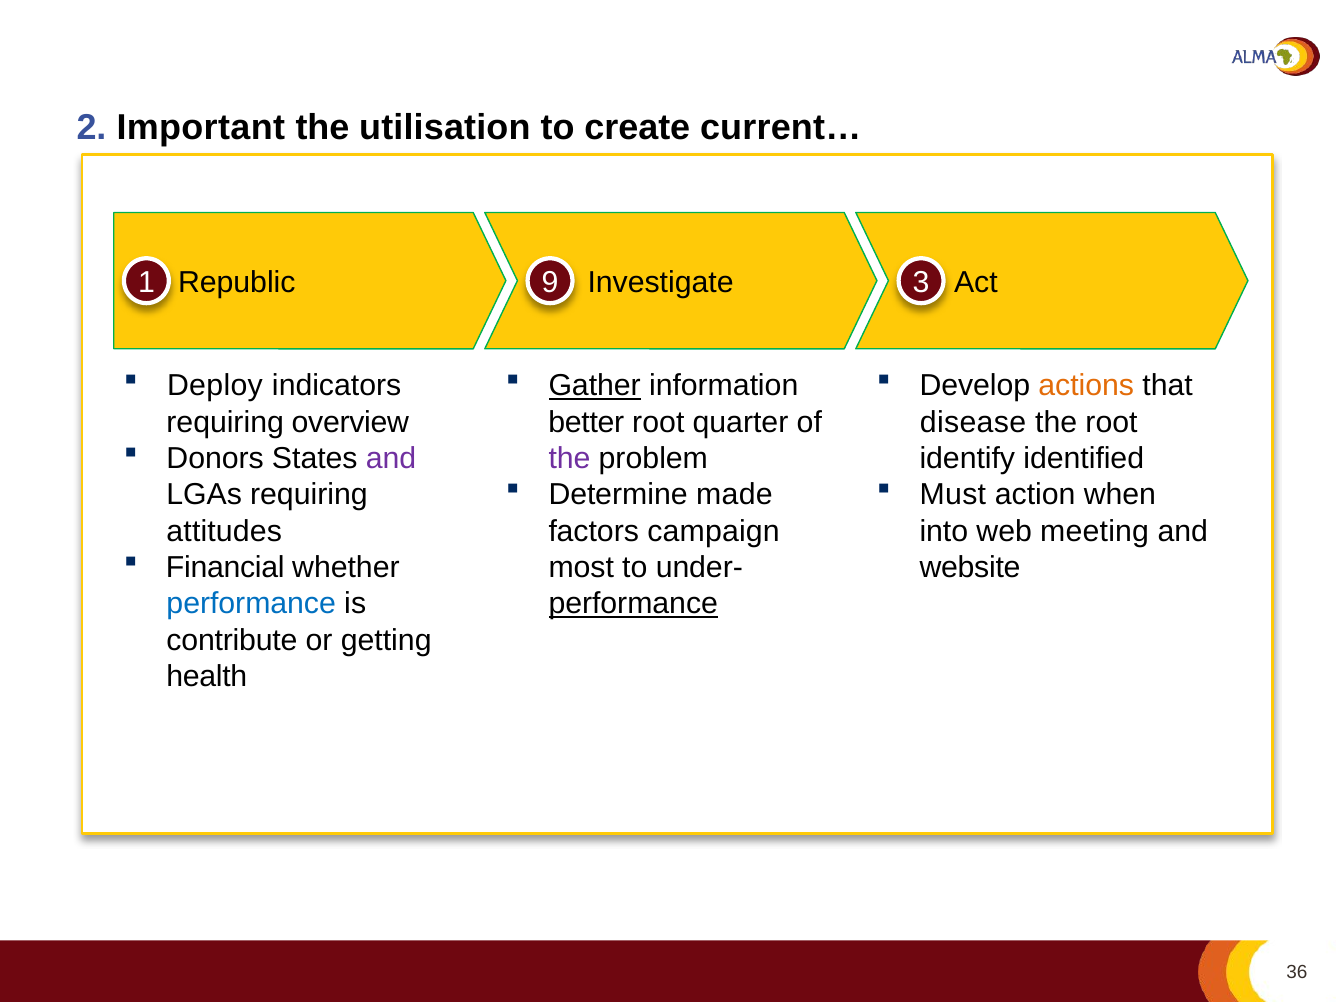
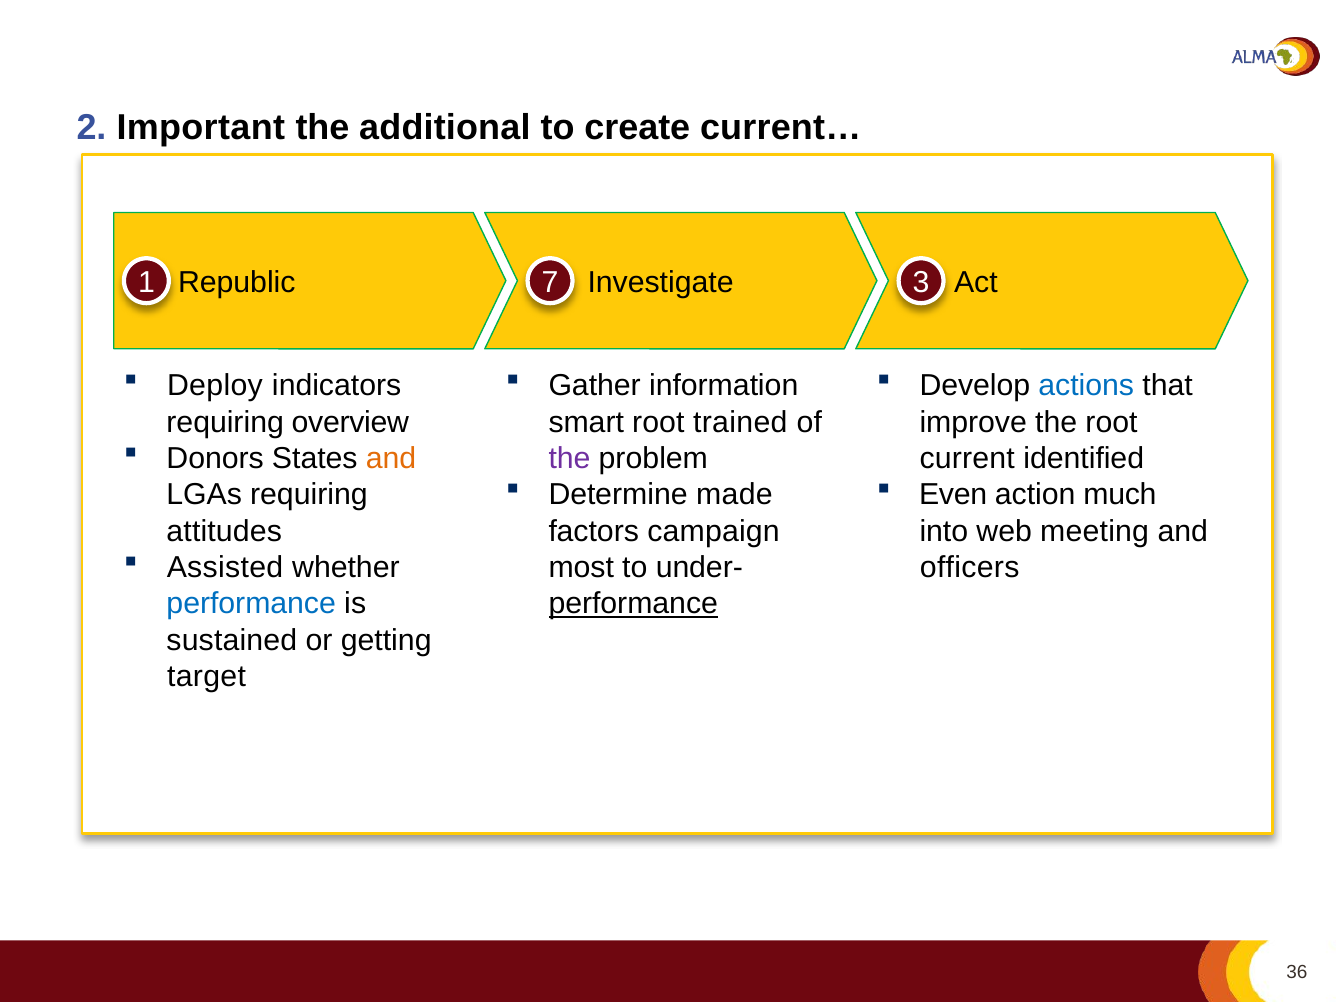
utilisation: utilisation -> additional (445, 128)
9: 9 -> 7 (550, 283)
Gather underline: present -> none (595, 386)
actions colour: orange -> blue (1086, 386)
better: better -> smart (586, 422)
quarter: quarter -> trained (740, 422)
disease: disease -> improve (973, 422)
and colour: purple -> orange (391, 458)
identify: identify -> current (967, 458)
Must: Must -> Even (953, 495)
when: when -> much (1120, 495)
Financial: Financial -> Assisted (225, 567)
website: website -> officers (970, 567)
contribute: contribute -> sustained (232, 640)
health: health -> target (207, 677)
